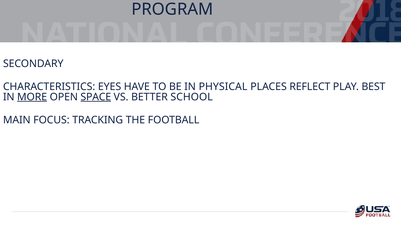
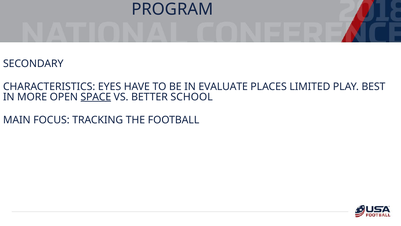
PHYSICAL: PHYSICAL -> EVALUATE (223, 87)
REFLECT: REFLECT -> LIMITED (310, 87)
MORE underline: present -> none (32, 97)
